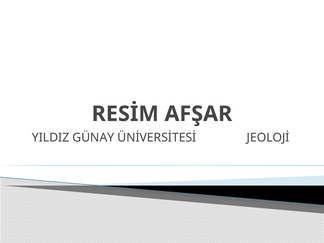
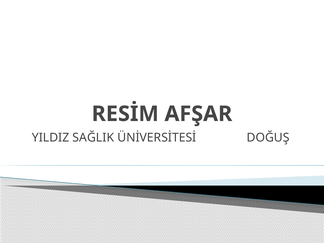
GÜNAY: GÜNAY -> SAĞLIK (93, 138)
JEOLOJİ: JEOLOJİ -> DOĞUŞ (268, 138)
